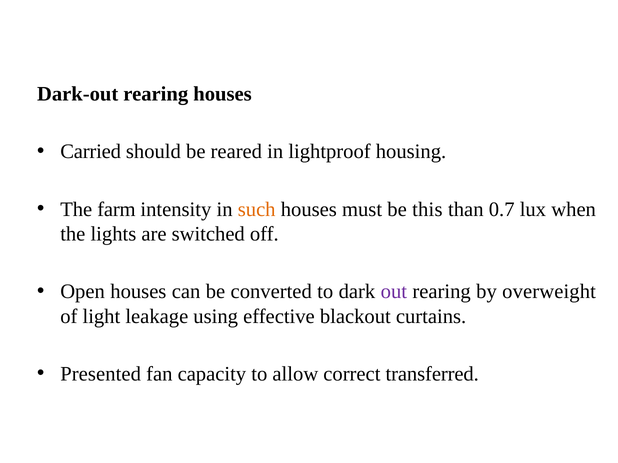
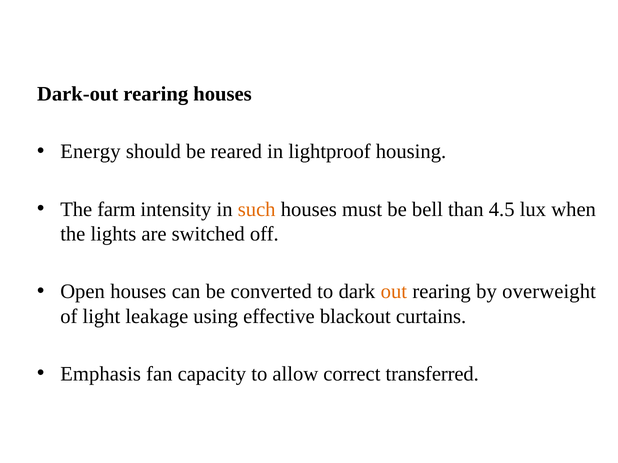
Carried: Carried -> Energy (90, 152)
this: this -> bell (427, 209)
0.7: 0.7 -> 4.5 (502, 209)
out colour: purple -> orange (394, 292)
Presented: Presented -> Emphasis (101, 374)
